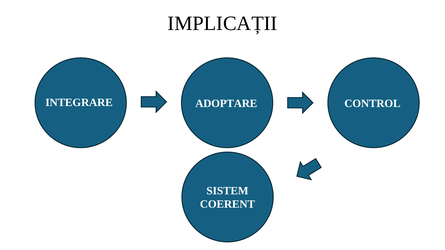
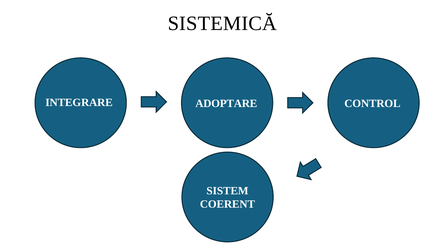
IMPLICAȚII: IMPLICAȚII -> SISTEMICĂ (222, 23)
